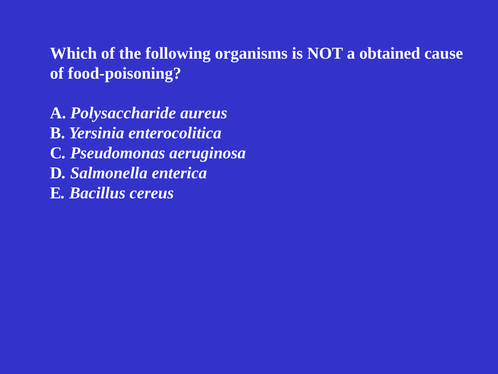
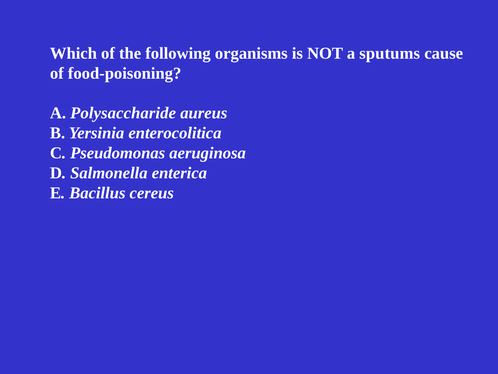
obtained: obtained -> sputums (390, 53)
